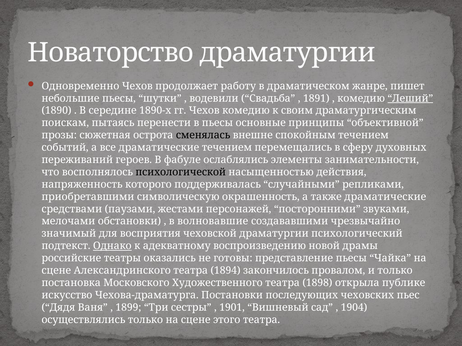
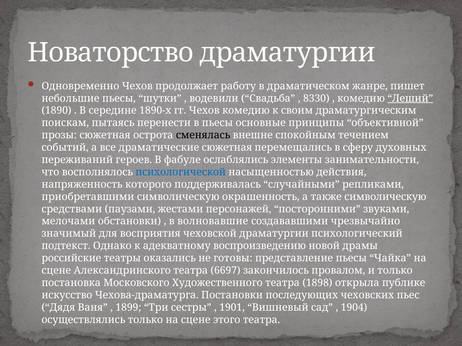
1891: 1891 -> 8330 (316, 98)
драматические течением: течением -> сюжетная (227, 148)
психологической colour: black -> blue (181, 172)
также драматические: драматические -> символическую (385, 197)
Однако underline: present -> none (112, 246)
1894: 1894 -> 6697 (226, 271)
